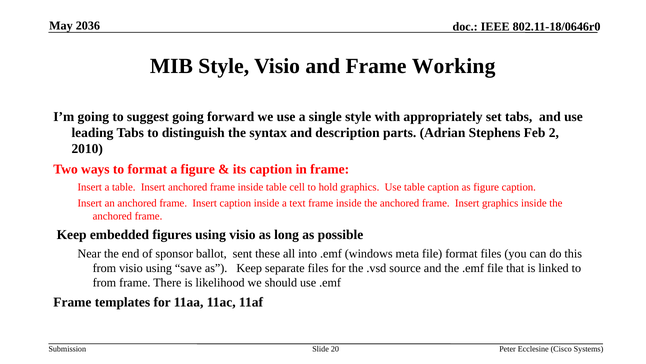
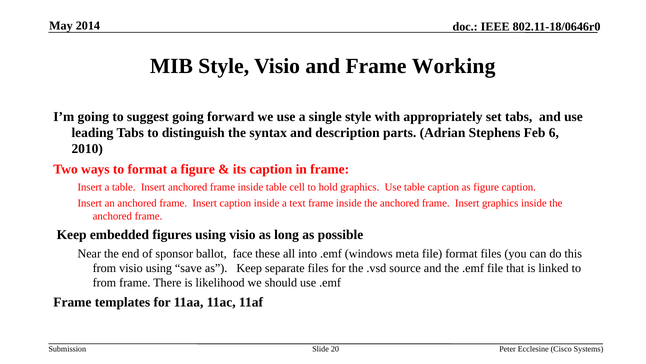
2036: 2036 -> 2014 (88, 26)
2: 2 -> 6 (554, 133)
sent: sent -> face (243, 253)
